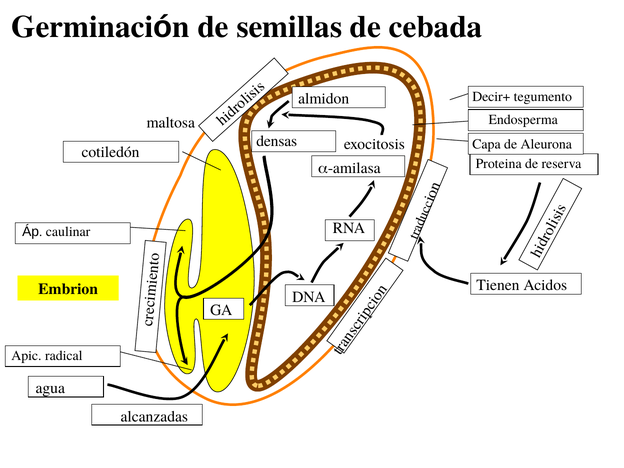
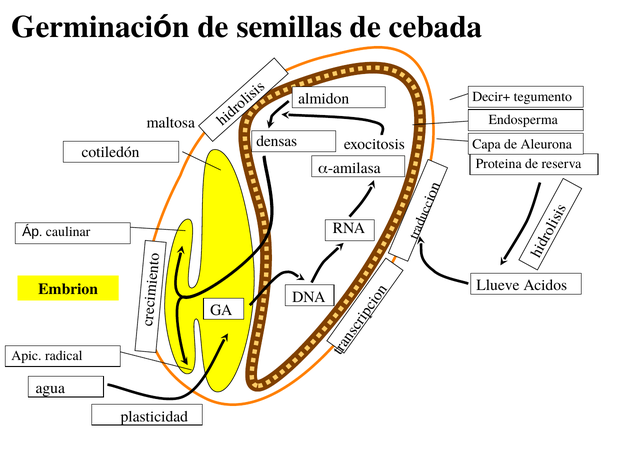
Tienen: Tienen -> Llueve (498, 285)
alcanzadas: alcanzadas -> plasticidad (154, 417)
